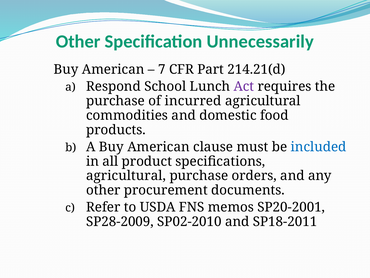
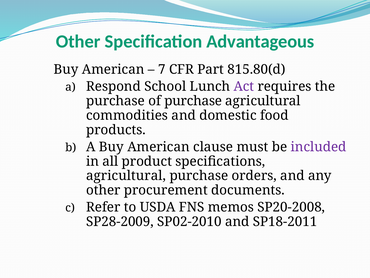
Unnecessarily: Unnecessarily -> Advantageous (260, 41)
214.21(d: 214.21(d -> 815.80(d (256, 69)
of incurred: incurred -> purchase (193, 101)
included colour: blue -> purple (319, 147)
SP20-2001: SP20-2001 -> SP20-2008 (291, 207)
